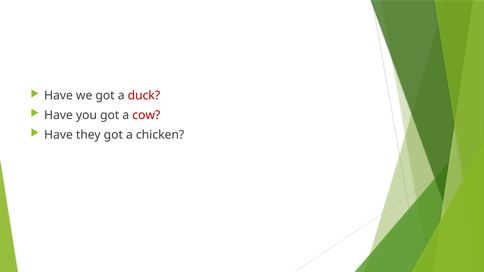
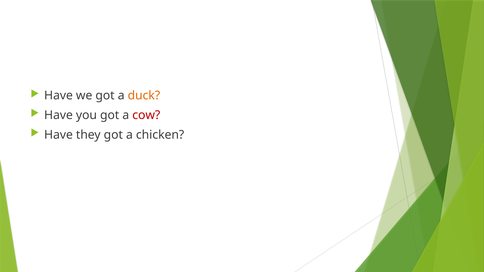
duck colour: red -> orange (144, 96)
